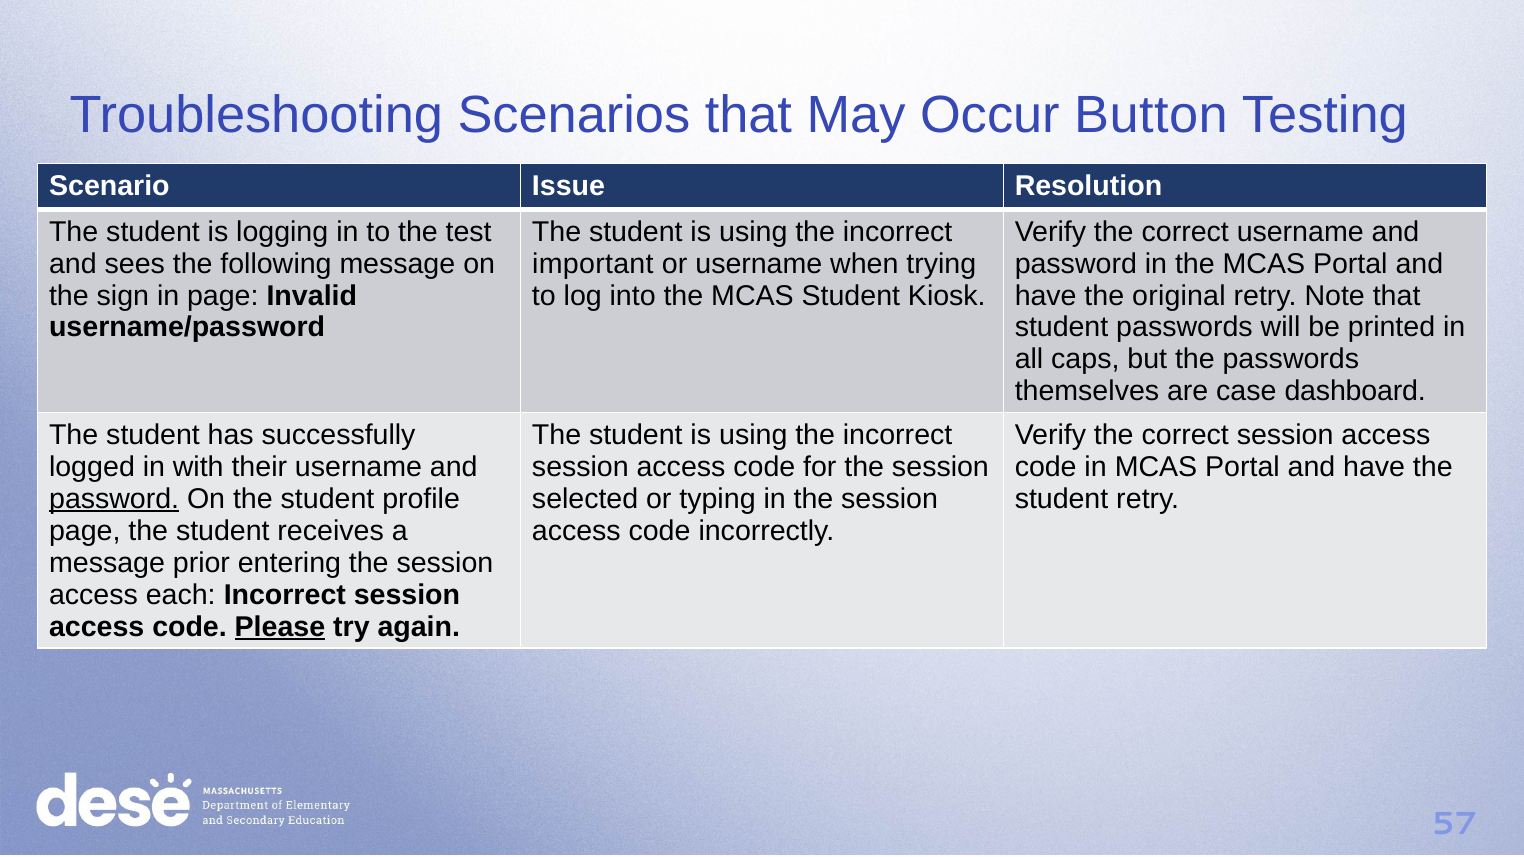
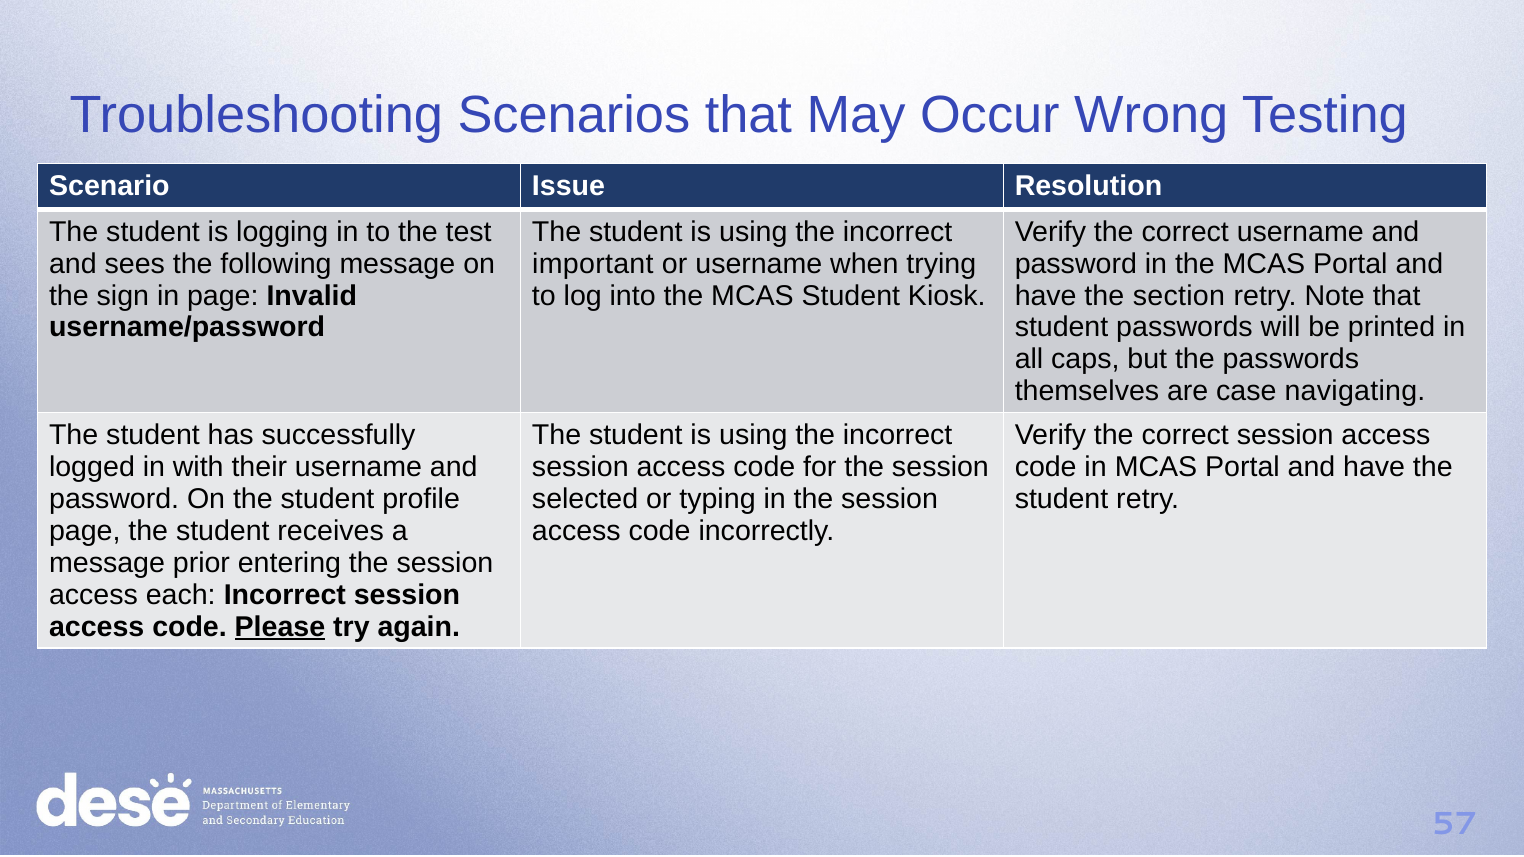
Button: Button -> Wrong (1151, 116)
original: original -> section (1179, 296)
dashboard: dashboard -> navigating (1355, 392)
password underline: present -> none (114, 499)
